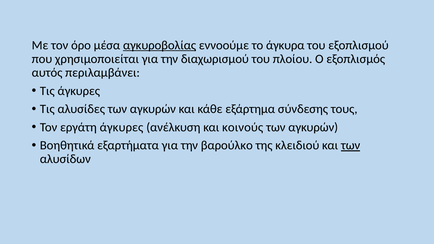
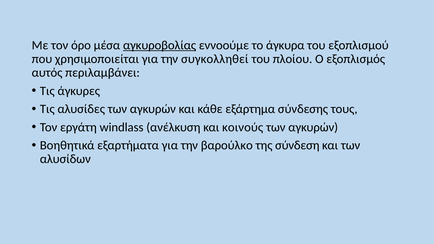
διαχωρισμού: διαχωρισμού -> συγκολληθεί (215, 59)
εργάτη άγκυρες: άγκυρες -> windlass (122, 127)
κλειδιού: κλειδιού -> σύνδεση (297, 145)
των underline: present -> none (351, 145)
